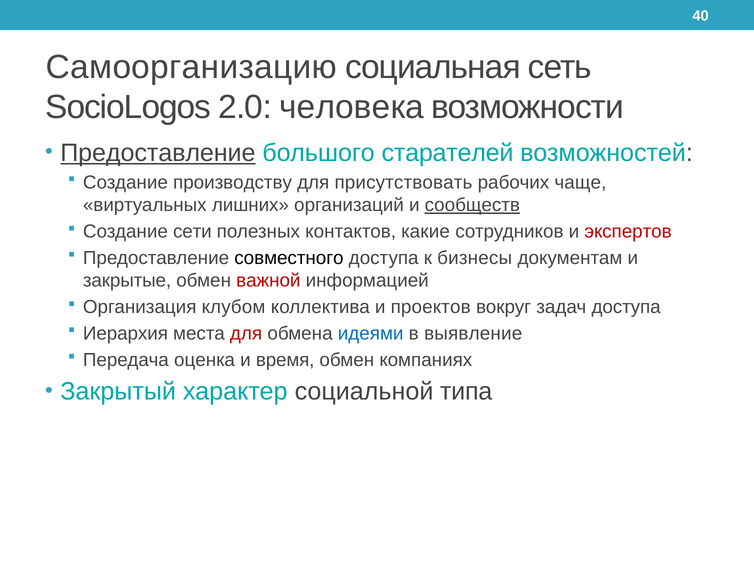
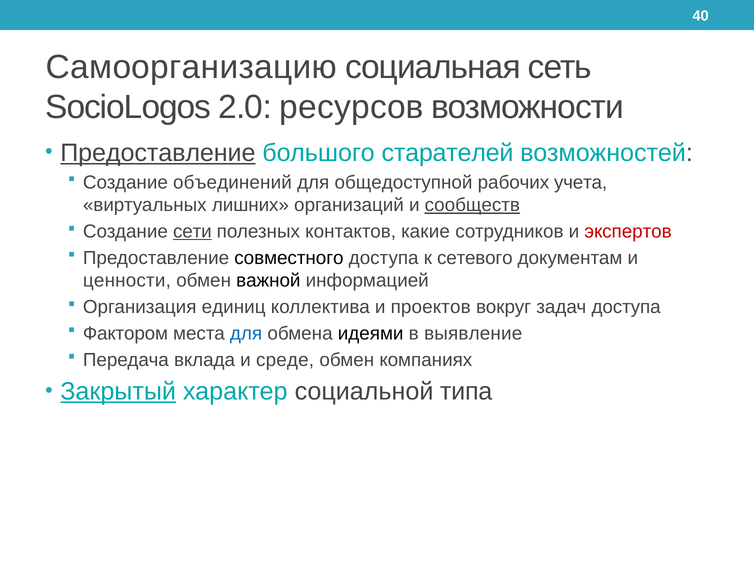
человека: человека -> ресурсов (352, 107)
производству: производству -> объединений (232, 182)
присутствовать: присутствовать -> общедоступной (404, 182)
чаще: чаще -> учета (581, 182)
сети underline: none -> present (192, 231)
бизнесы: бизнесы -> сетевого (475, 258)
закрытые: закрытые -> ценности (127, 280)
важной colour: red -> black (268, 280)
клубом: клубом -> единиц (234, 307)
Иерархия: Иерархия -> Фактором (125, 333)
для colour: red -> blue (246, 333)
идеями colour: blue -> black (371, 333)
оценка: оценка -> вклада (205, 359)
время: время -> среде (285, 359)
Закрытый underline: none -> present (118, 391)
